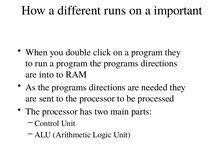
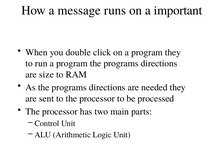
different: different -> message (79, 10)
into: into -> size (46, 74)
